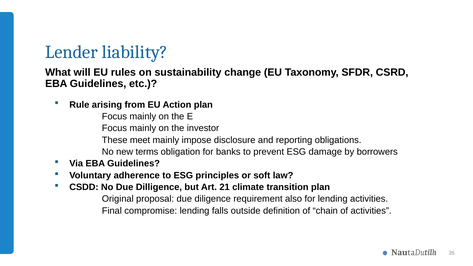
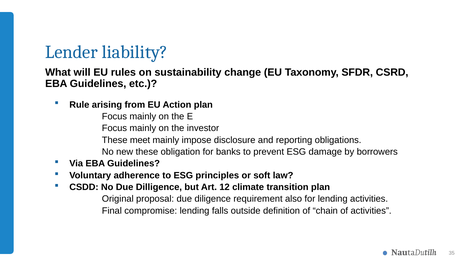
new terms: terms -> these (147, 152)
21: 21 -> 12 (225, 187)
